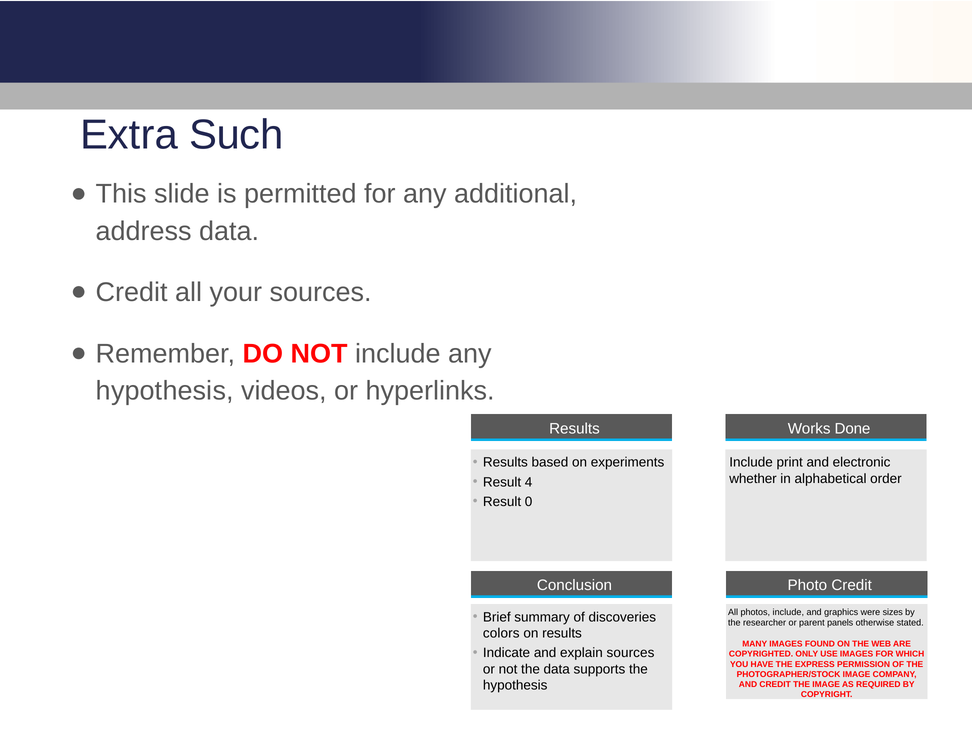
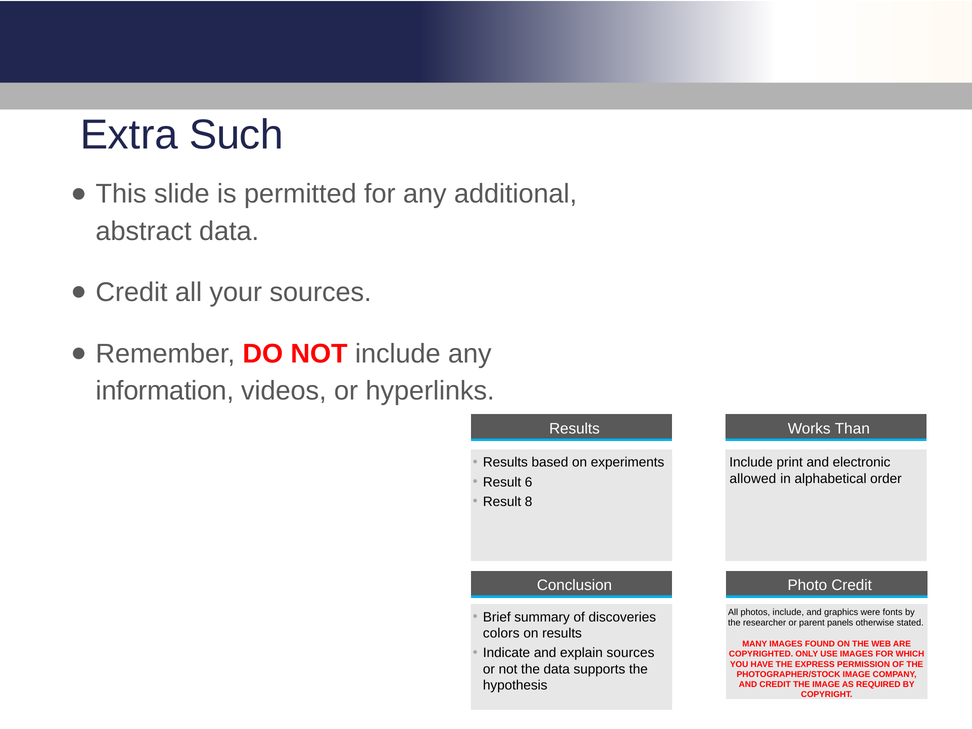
address: address -> abstract (144, 231)
hypothesis: hypothesis -> information (165, 391)
Done: Done -> Than (852, 429)
whether: whether -> allowed (753, 479)
4: 4 -> 6 (529, 482)
0: 0 -> 8 (529, 502)
sizes: sizes -> fonts (893, 612)
